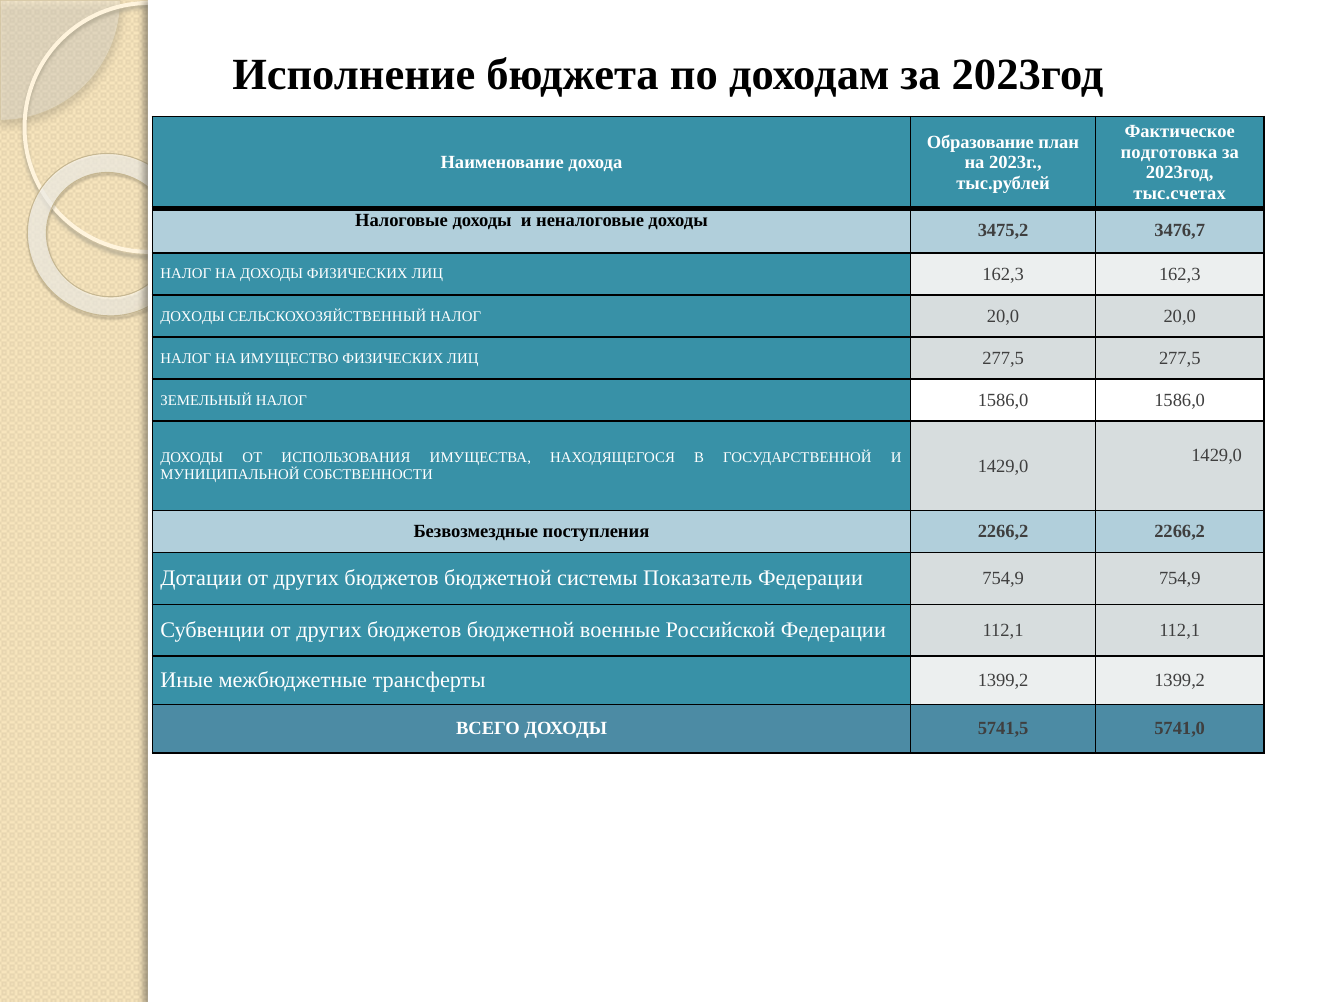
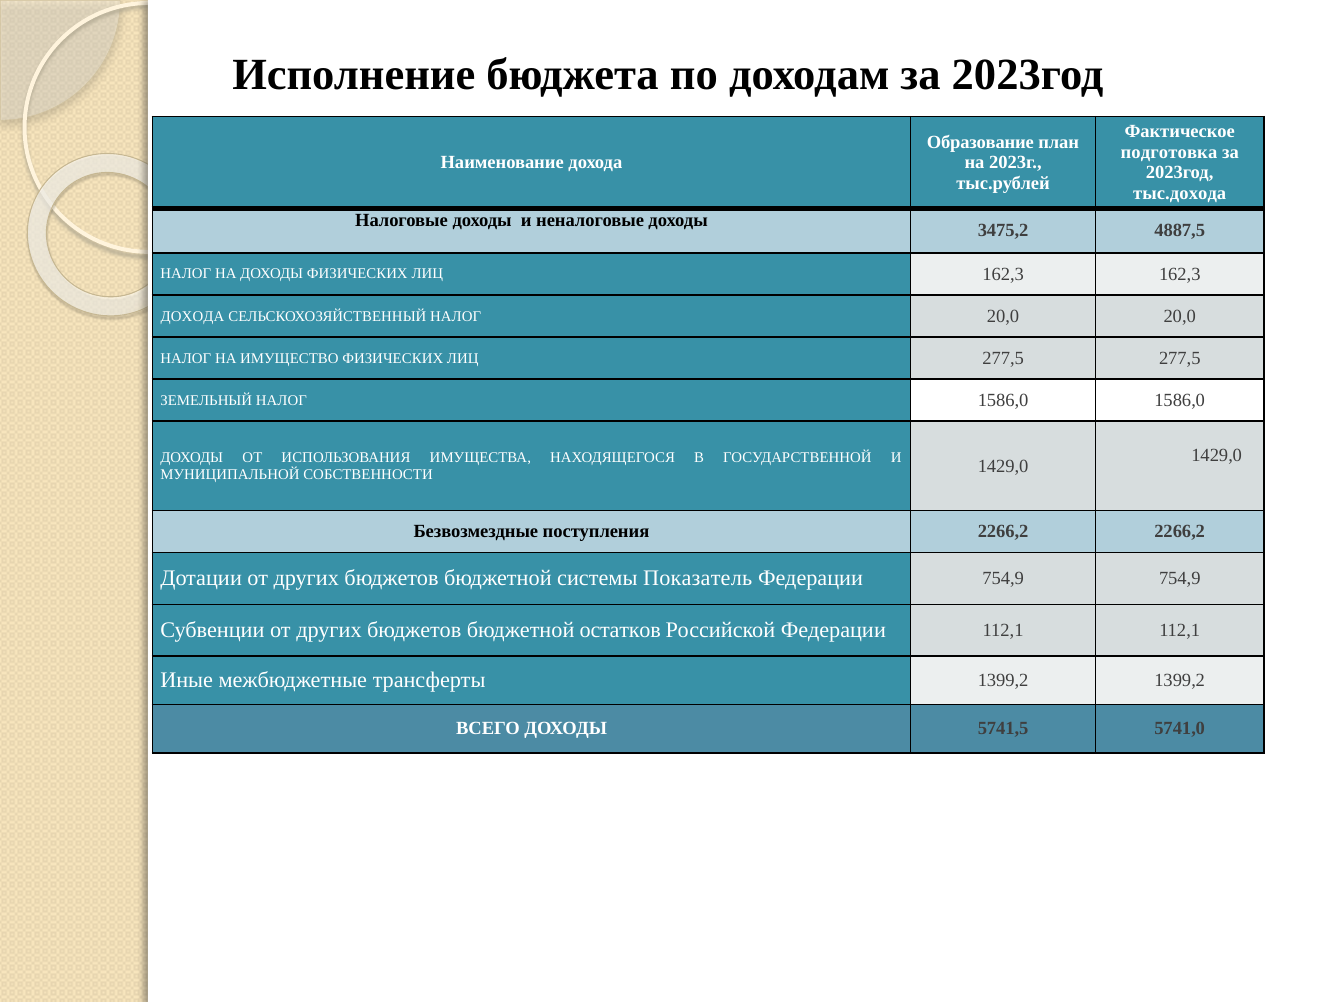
тыс.счетах: тыс.счетах -> тыс.дохода (1180, 193)
3476,7: 3476,7 -> 4887,5 (1180, 231)
ДОХОДЫ: ДОХОДЫ -> ДОХОДА (192, 316)
военные: военные -> остатков (620, 630)
